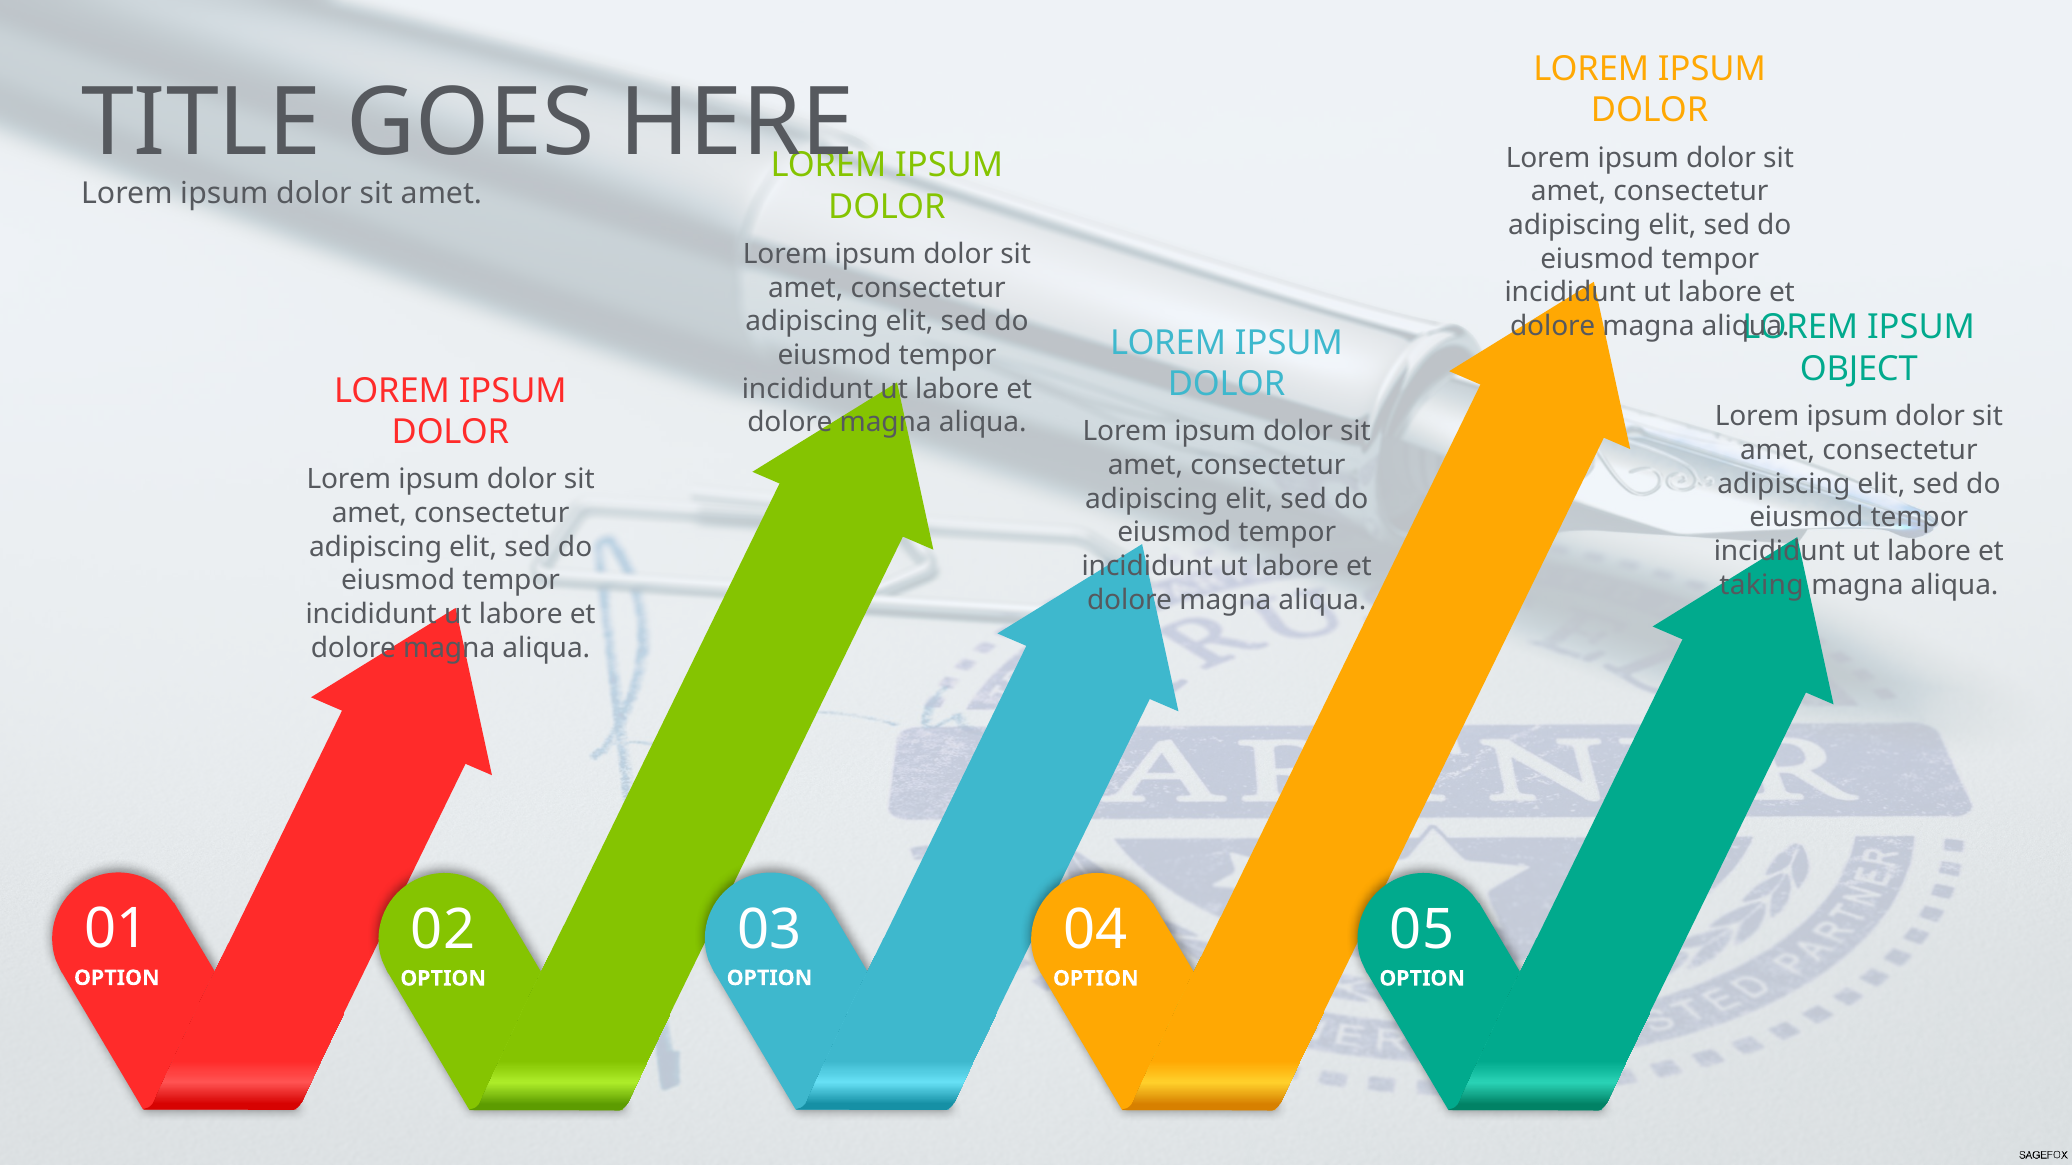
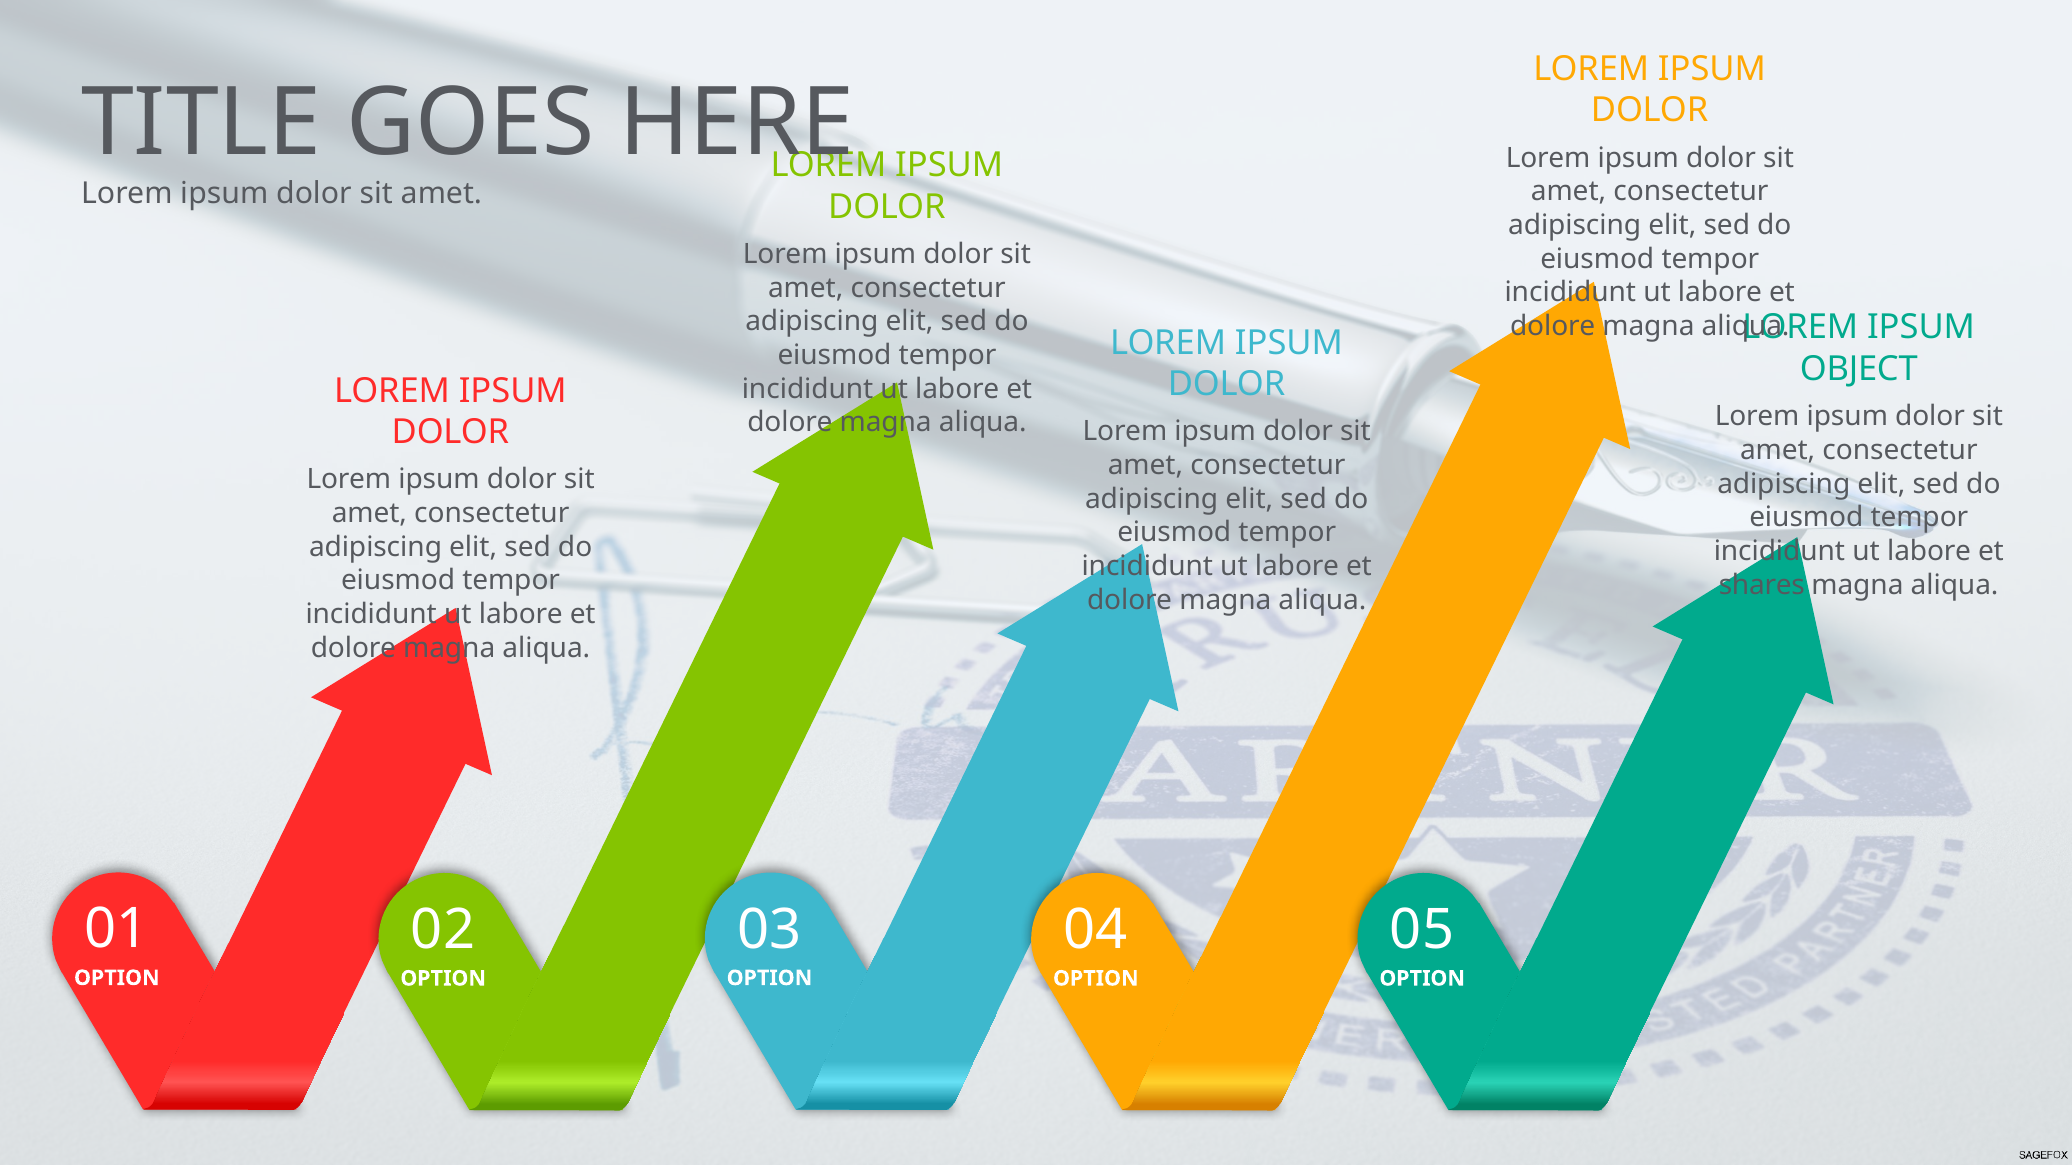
taking: taking -> shares (1762, 585)
